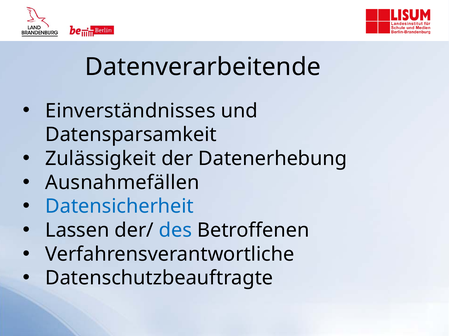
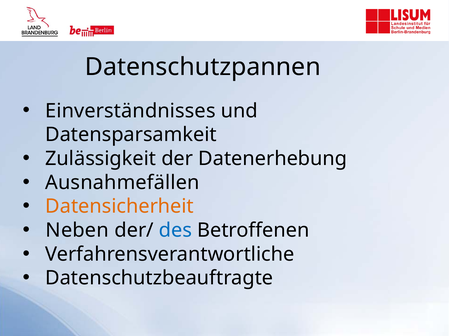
Datenverarbeitende: Datenverarbeitende -> Datenschutzpannen (203, 67)
Datensicherheit colour: blue -> orange (120, 207)
Lassen: Lassen -> Neben (77, 231)
